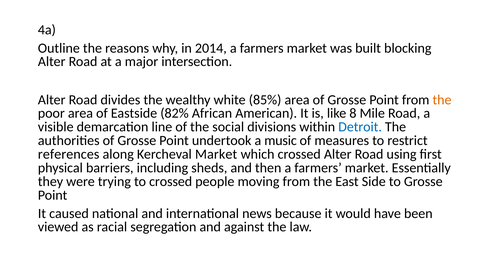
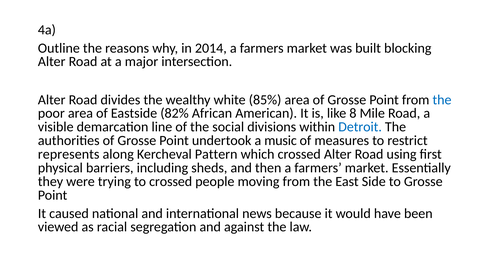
the colour: orange -> blue (442, 100)
references: references -> represents (69, 154)
Kercheval Market: Market -> Pattern (216, 154)
